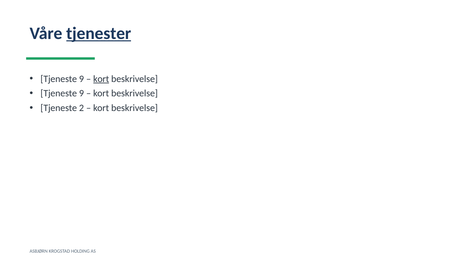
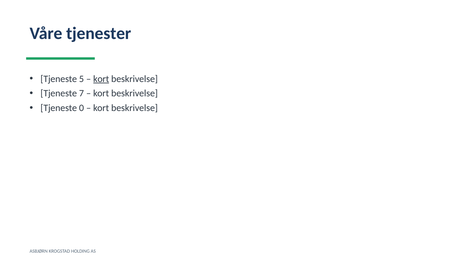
tjenester underline: present -> none (99, 33)
9: 9 -> 5 (82, 79)
9: 9 -> 7 (82, 93)
2: 2 -> 0 (82, 108)
